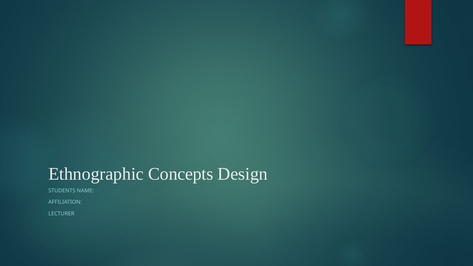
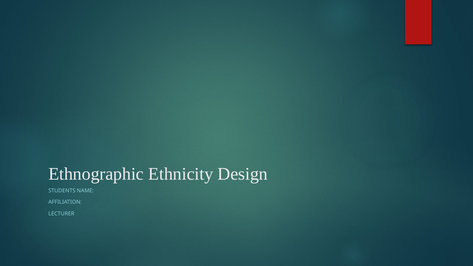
Concepts: Concepts -> Ethnicity (181, 174)
